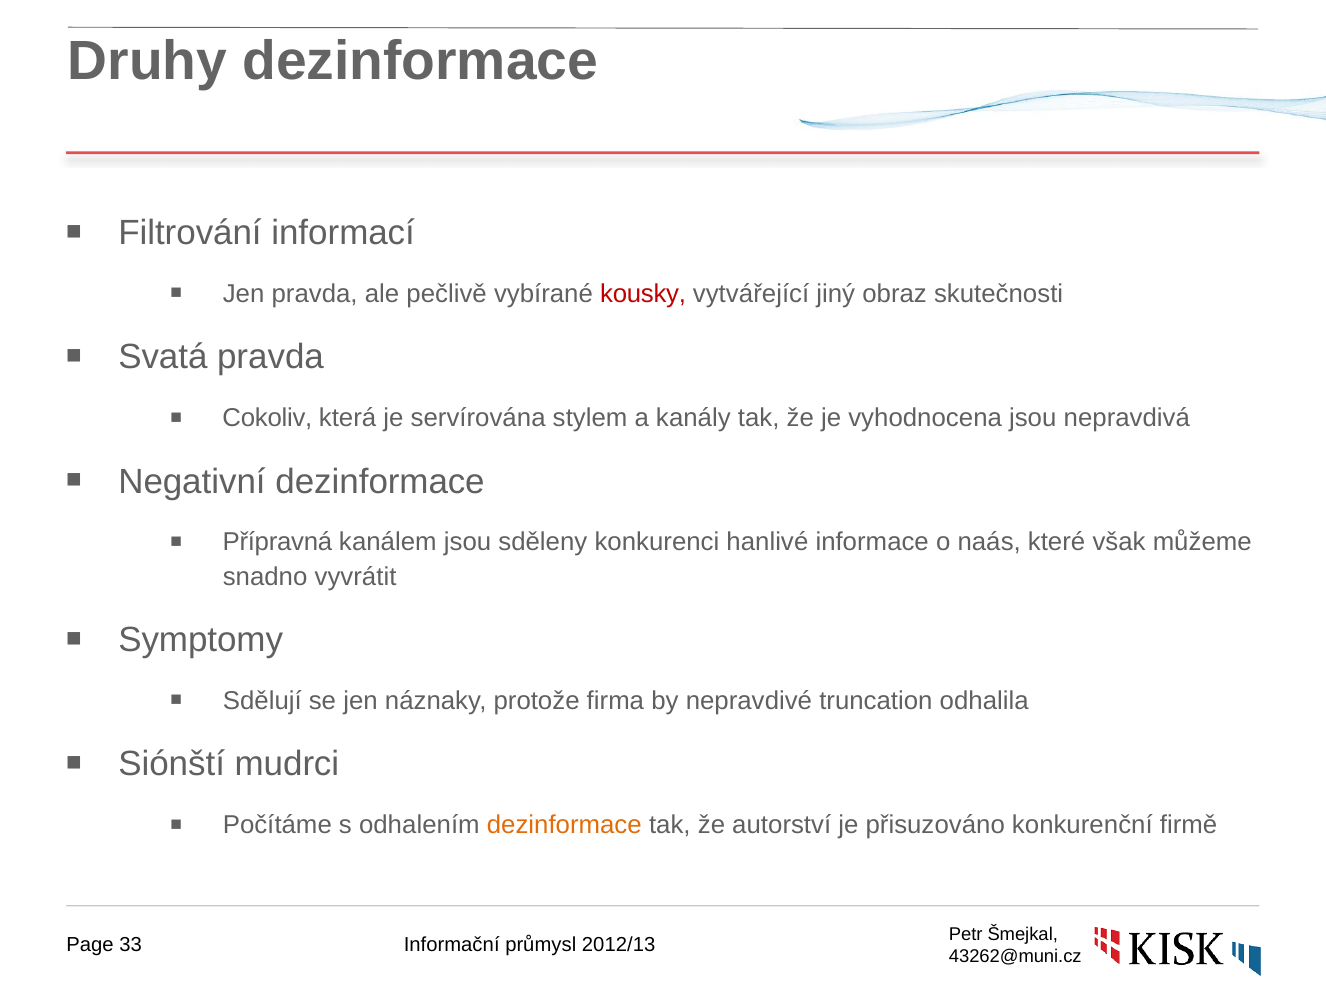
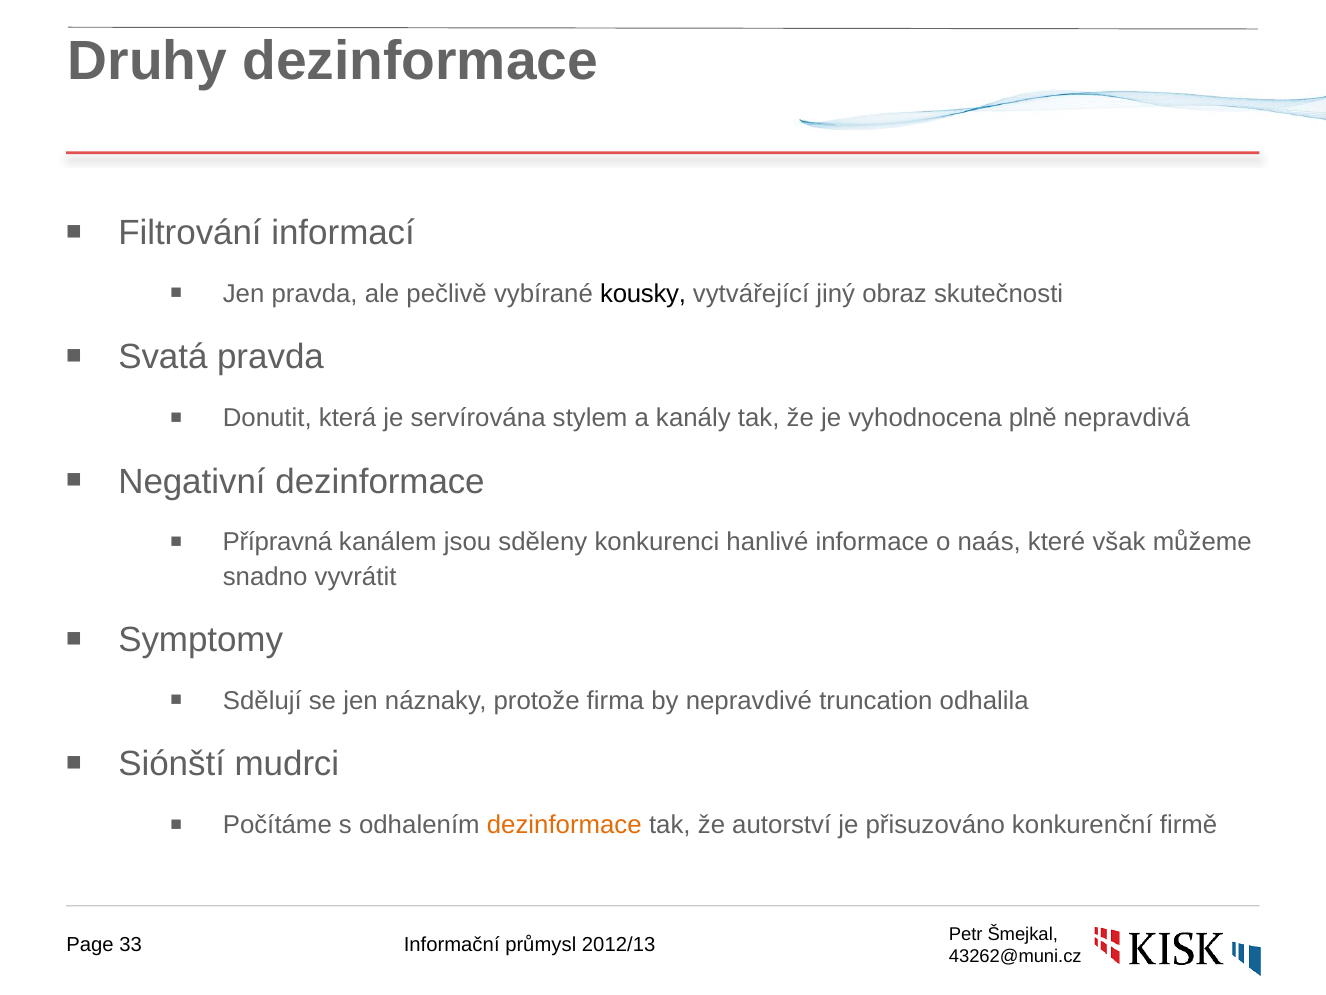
kousky colour: red -> black (643, 293)
Cokoliv: Cokoliv -> Donutit (267, 418)
vyhodnocena jsou: jsou -> plně (1033, 418)
